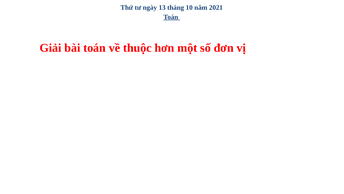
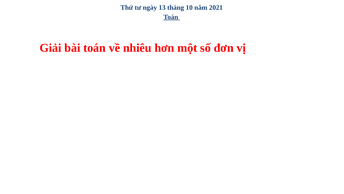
thuộc: thuộc -> nhiêu (137, 48)
